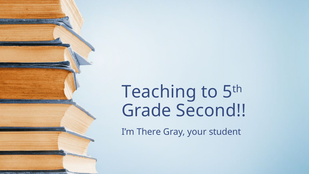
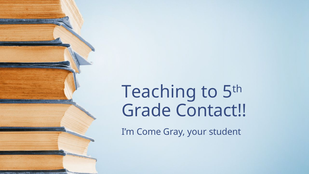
Second: Second -> Contact (211, 111)
There: There -> Come (149, 132)
